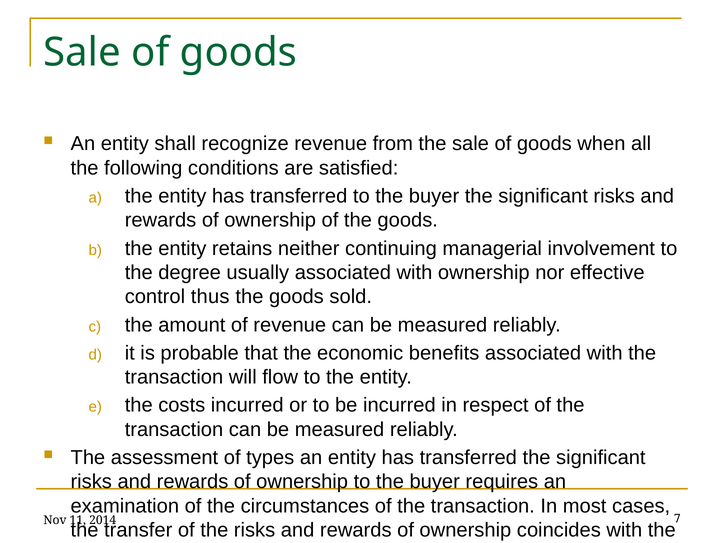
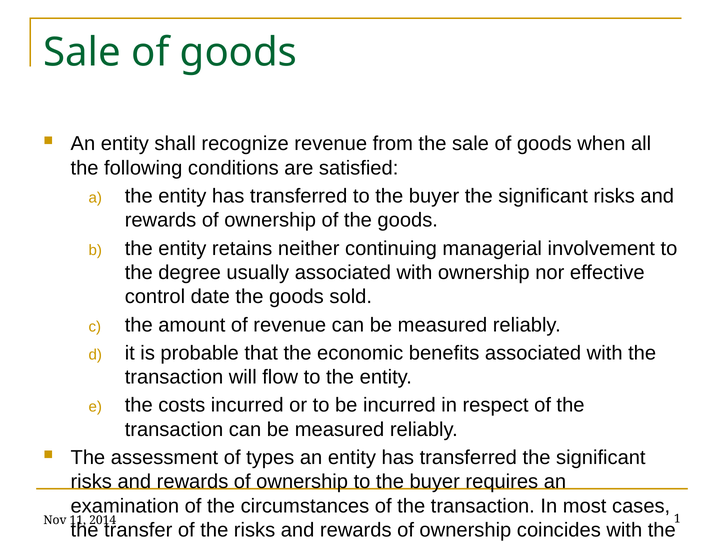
thus: thus -> date (210, 297)
7: 7 -> 1 (677, 519)
